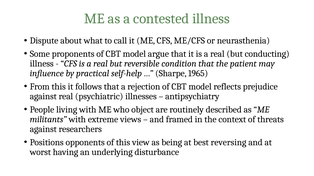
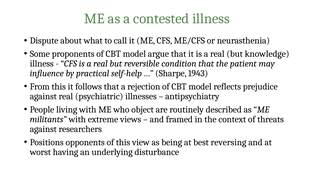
conducting: conducting -> knowledge (267, 54)
1965: 1965 -> 1943 (198, 74)
